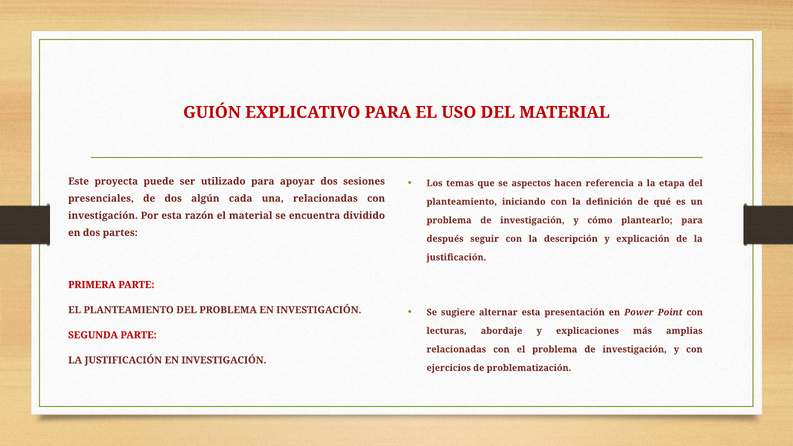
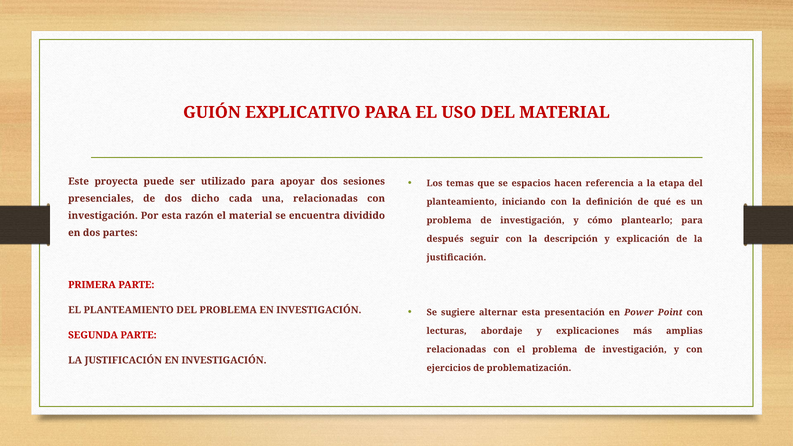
aspectos: aspectos -> espacios (531, 183)
algún: algún -> dicho (205, 198)
